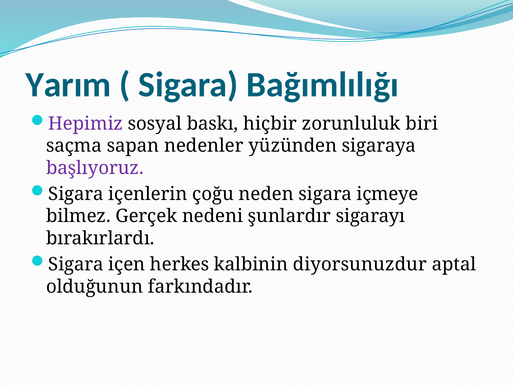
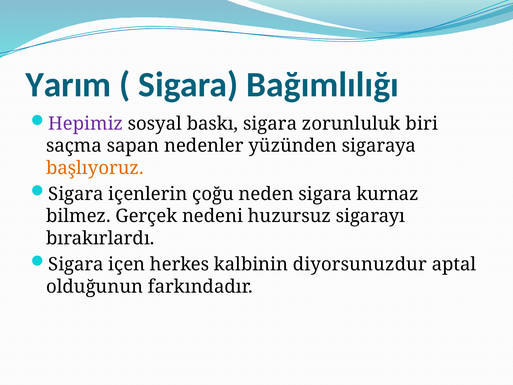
baskı hiçbir: hiçbir -> sigara (270, 124)
başlıyoruz colour: purple -> orange (95, 168)
içmeye: içmeye -> kurnaz (388, 194)
şunlardır: şunlardır -> huzursuz (289, 216)
